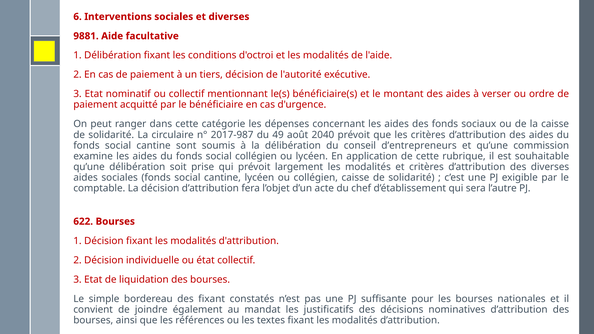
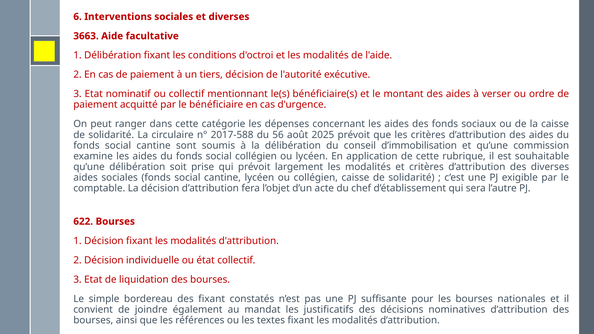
9881: 9881 -> 3663 (86, 36)
2017-987: 2017-987 -> 2017-588 (232, 135)
49: 49 -> 56 (278, 135)
2040: 2040 -> 2025 (323, 135)
d’entrepreneurs: d’entrepreneurs -> d’immobilisation (419, 146)
